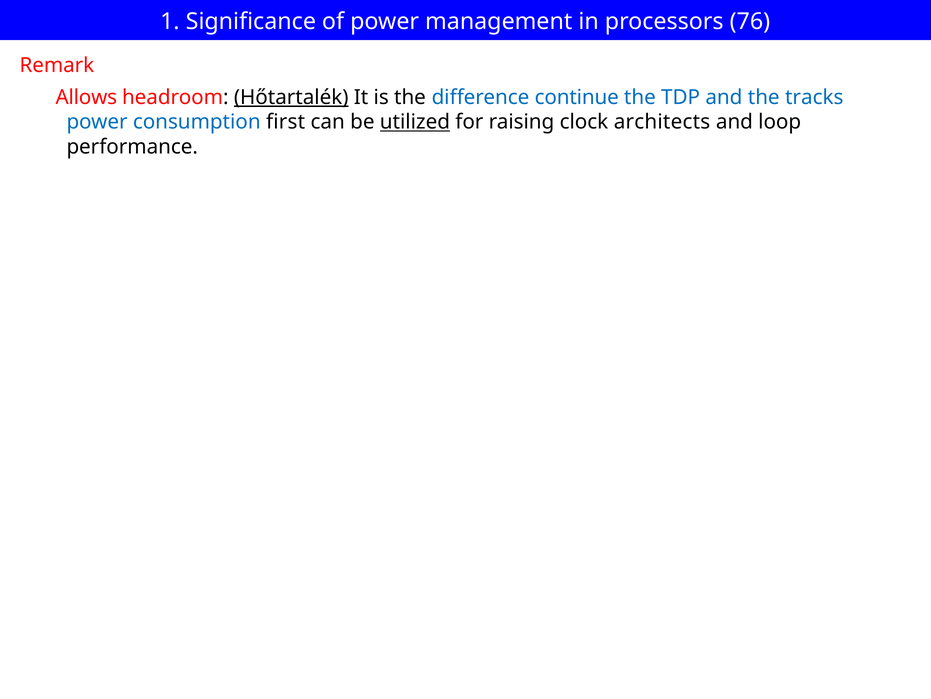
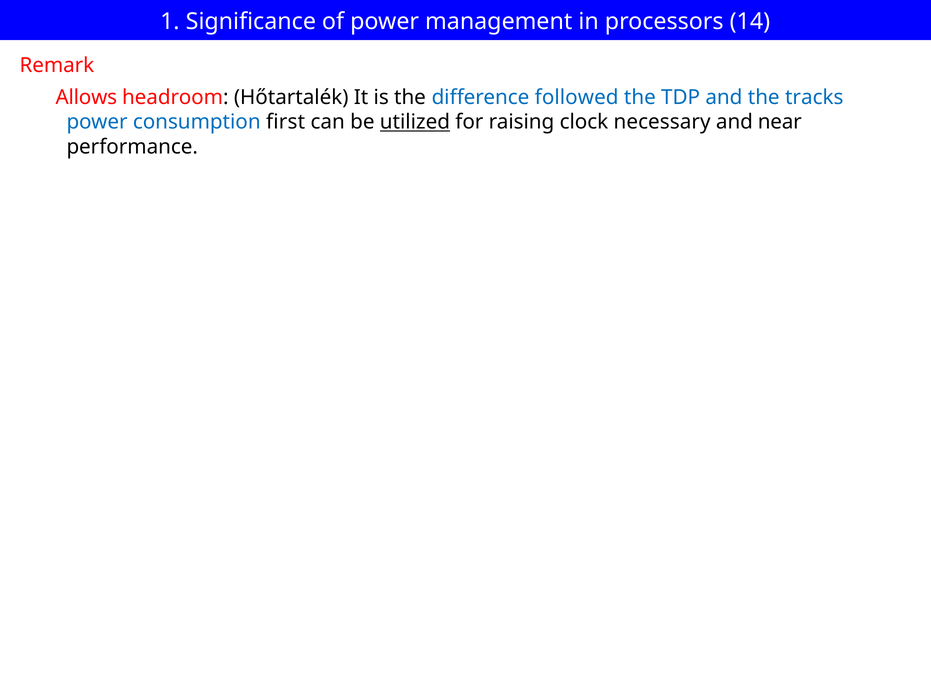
76: 76 -> 14 (750, 22)
Hőtartalék underline: present -> none (291, 97)
continue: continue -> followed (577, 97)
architects: architects -> necessary (662, 122)
loop: loop -> near (780, 122)
